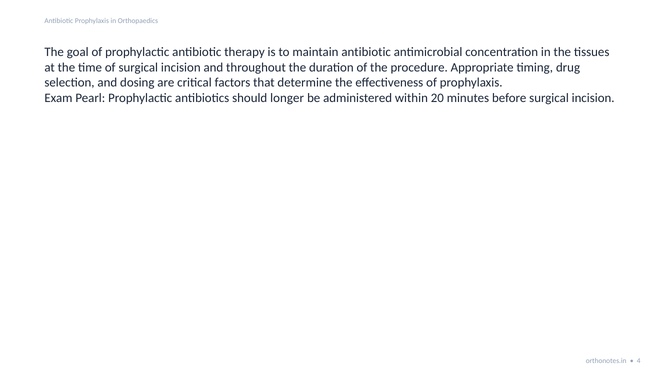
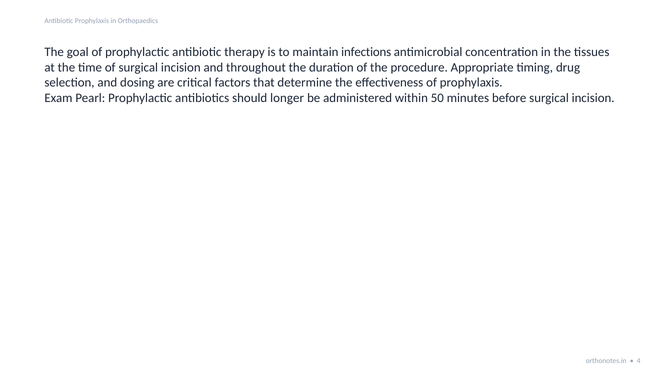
maintain antibiotic: antibiotic -> infections (366, 52)
20: 20 -> 50 (437, 98)
